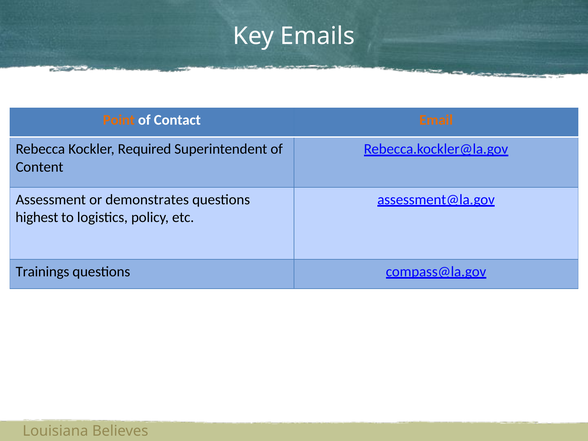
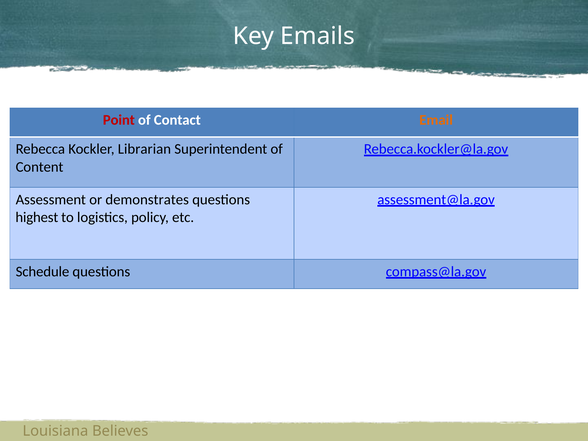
Point colour: orange -> red (119, 120)
Required: Required -> Librarian (144, 149)
Trainings: Trainings -> Schedule (42, 271)
